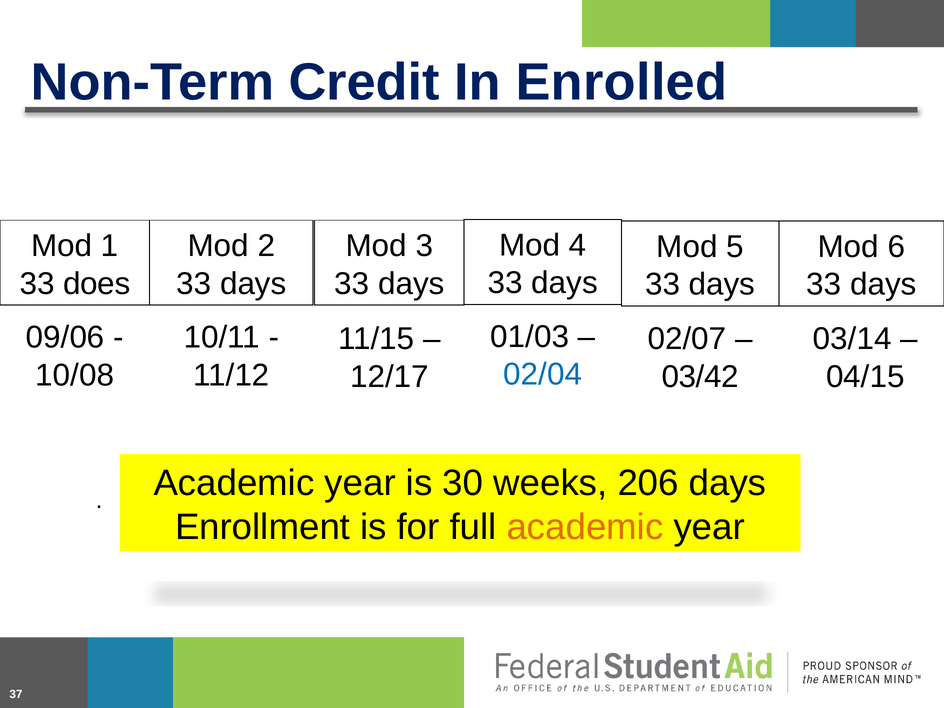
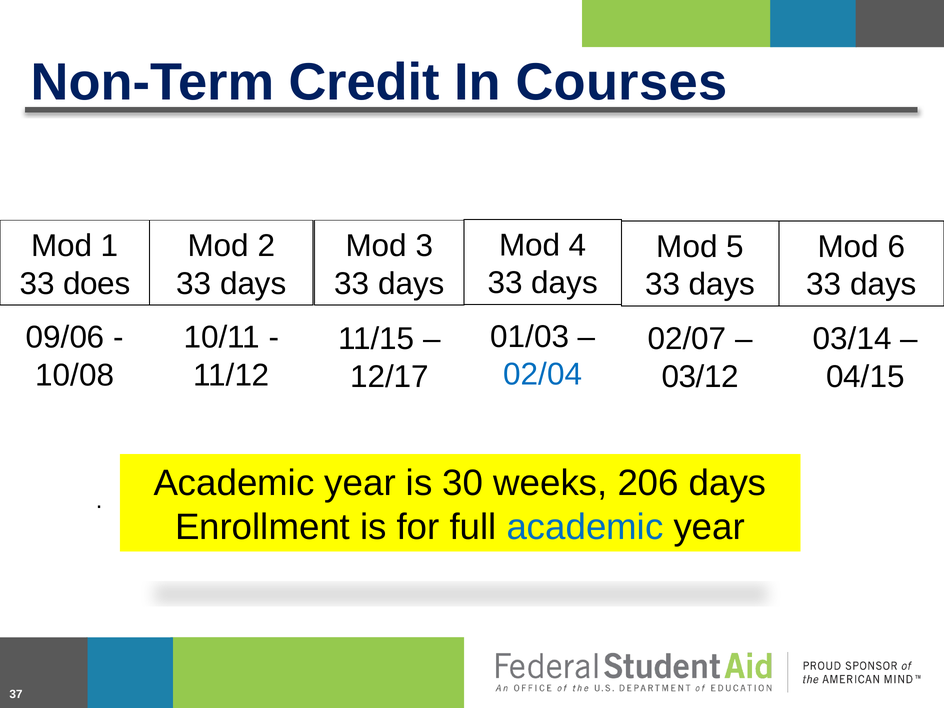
Enrolled: Enrolled -> Courses (621, 83)
03/42: 03/42 -> 03/12 (700, 377)
academic colour: orange -> blue (585, 527)
